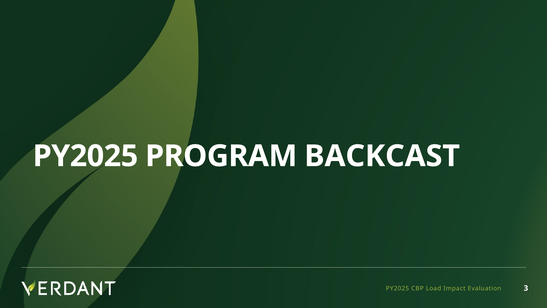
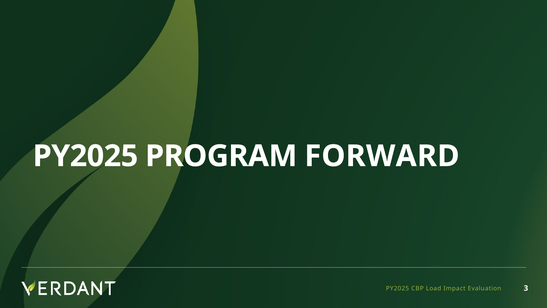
BACKCAST: BACKCAST -> FORWARD (382, 156)
